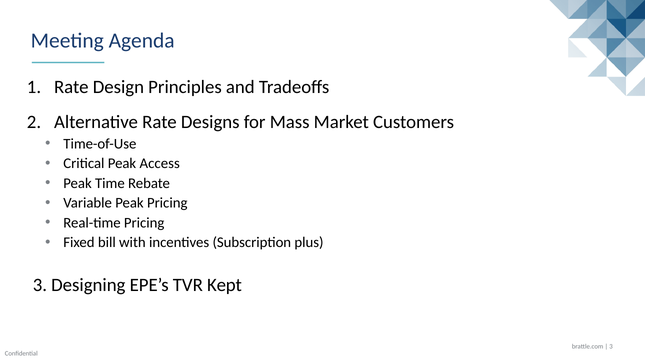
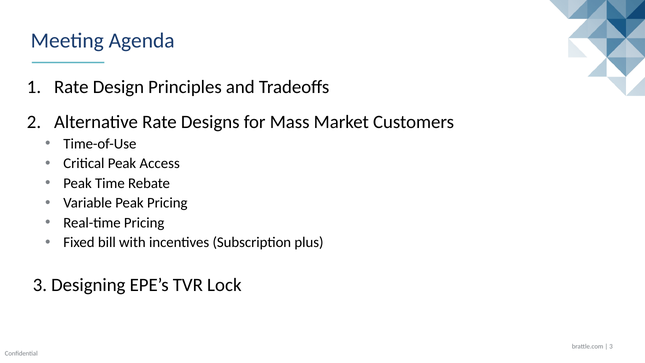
Kept: Kept -> Lock (224, 285)
